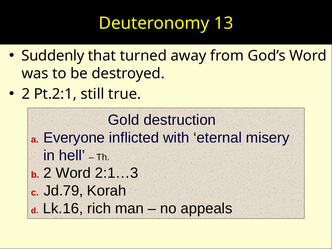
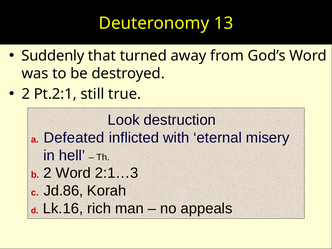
Gold: Gold -> Look (124, 120)
Everyone: Everyone -> Defeated (74, 138)
Jd.79: Jd.79 -> Jd.86 (63, 191)
